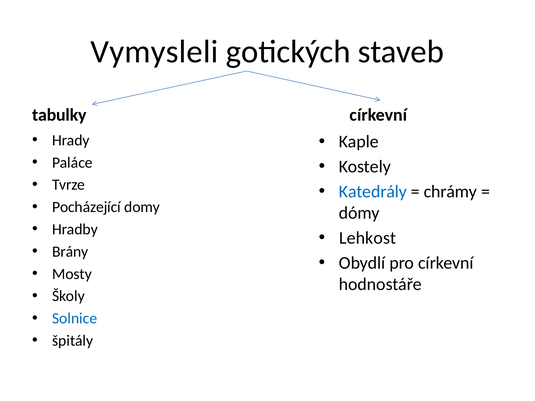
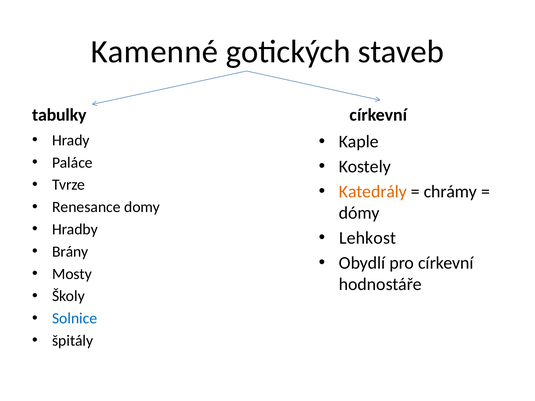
Vymysleli: Vymysleli -> Kamenné (154, 52)
Katedrály colour: blue -> orange (373, 192)
Pocházející: Pocházející -> Renesance (86, 207)
